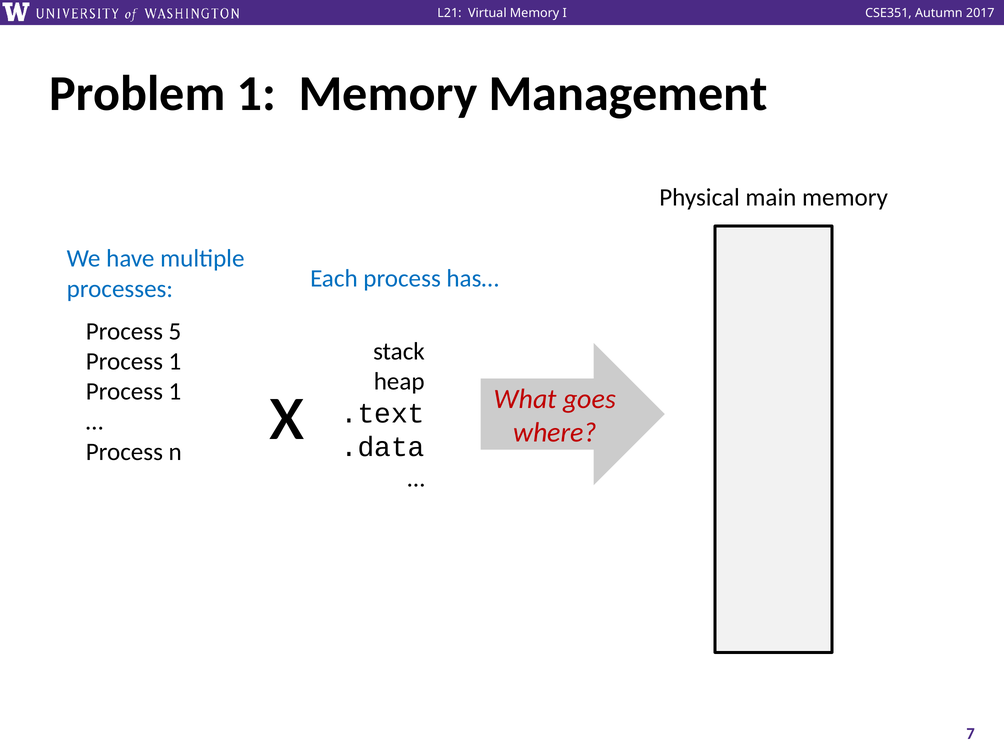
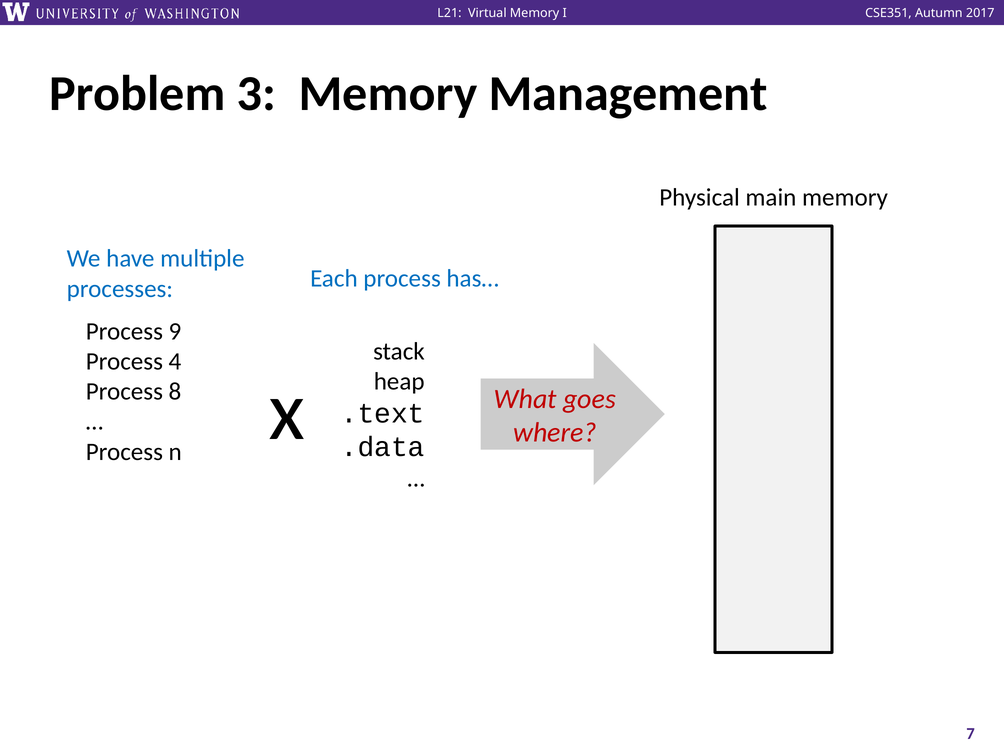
Problem 1: 1 -> 3 (256, 94)
5: 5 -> 9 (175, 331)
1: 1 -> 4 (175, 361)
1: 1 -> 8 (175, 392)
